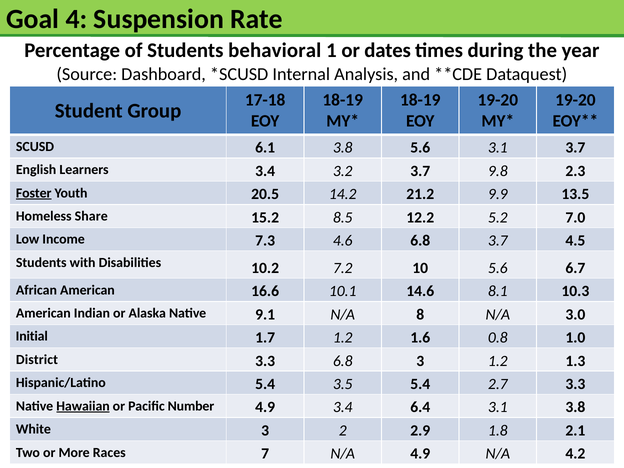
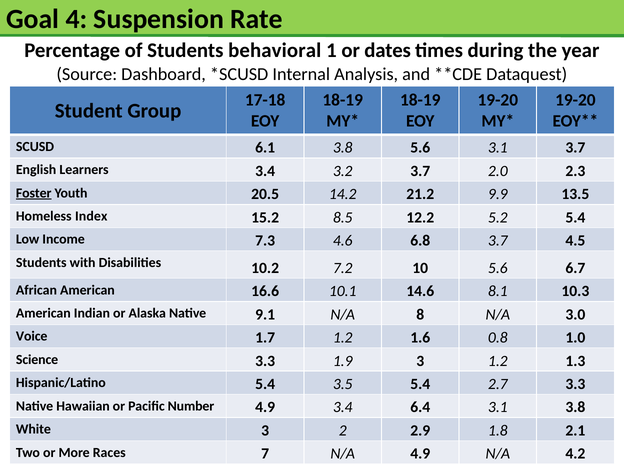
9.8: 9.8 -> 2.0 (498, 171)
Share: Share -> Index (91, 216)
5.2 7.0: 7.0 -> 5.4 (575, 217)
Initial: Initial -> Voice (32, 336)
District: District -> Science (37, 360)
3.3 6.8: 6.8 -> 1.9 (343, 361)
Hawaiian underline: present -> none (83, 406)
